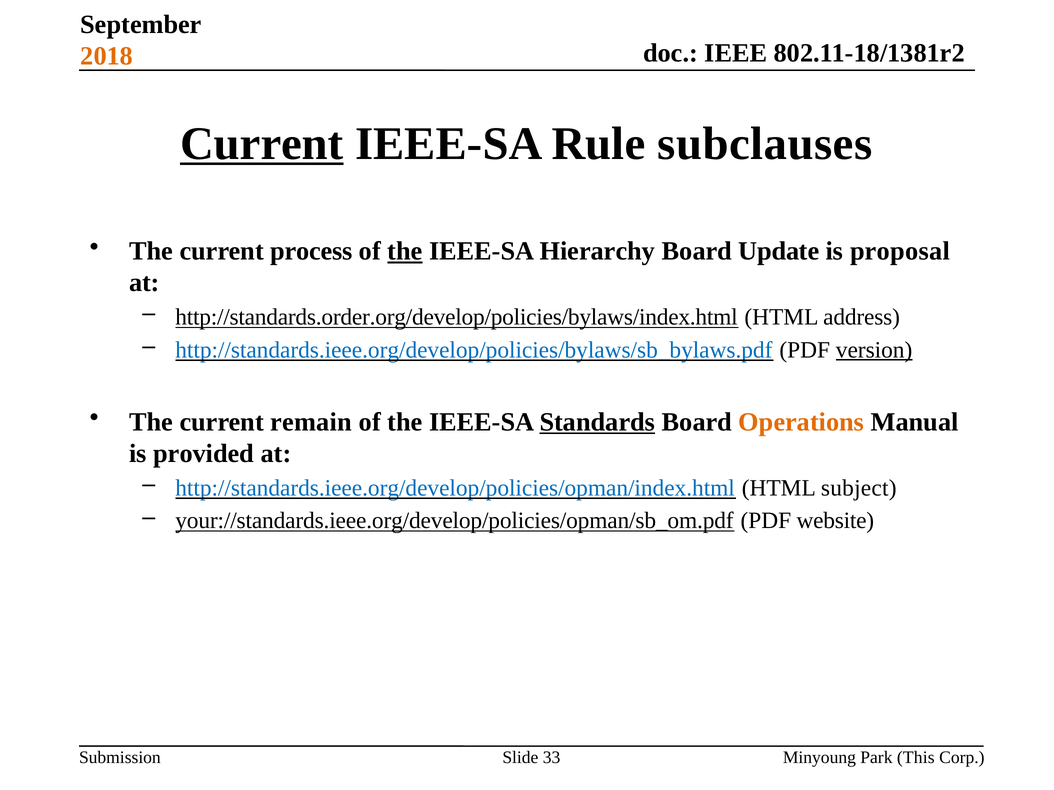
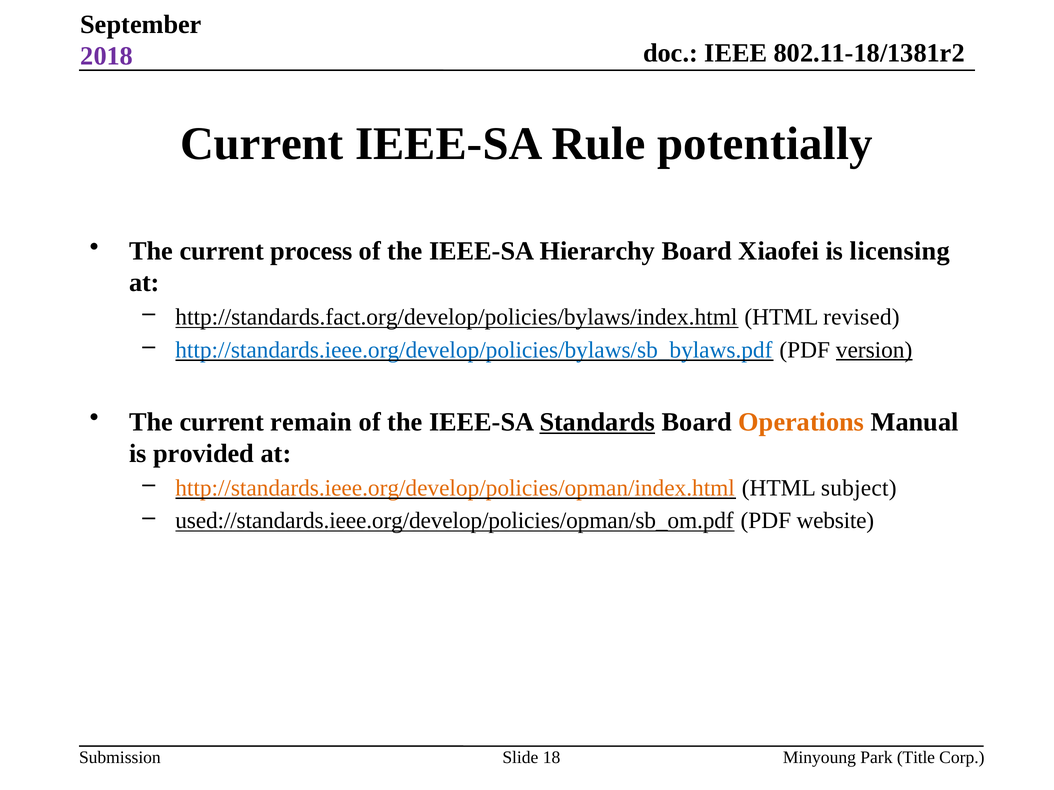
2018 colour: orange -> purple (107, 56)
Current underline: present -> none (262, 144)
subclauses: subclauses -> potentially (765, 144)
the underline: present -> none (405, 251)
Update: Update -> Xiaofei (779, 251)
proposal: proposal -> licensing (900, 251)
http://standards.order.org/develop/policies/bylaws/index.html: http://standards.order.org/develop/policies/bylaws/index.html -> http://standards.fact.org/develop/policies/bylaws/index.html (456, 317)
address: address -> revised (861, 317)
http://standards.ieee.org/develop/policies/opman/index.html colour: blue -> orange (455, 488)
your://standards.ieee.org/develop/policies/opman/sb_om.pdf: your://standards.ieee.org/develop/policies/opman/sb_om.pdf -> used://standards.ieee.org/develop/policies/opman/sb_om.pdf (454, 521)
33: 33 -> 18 (552, 758)
This: This -> Title (916, 758)
